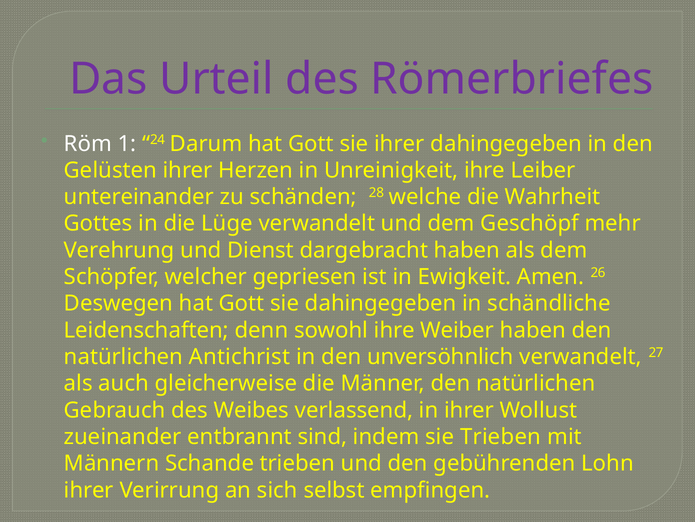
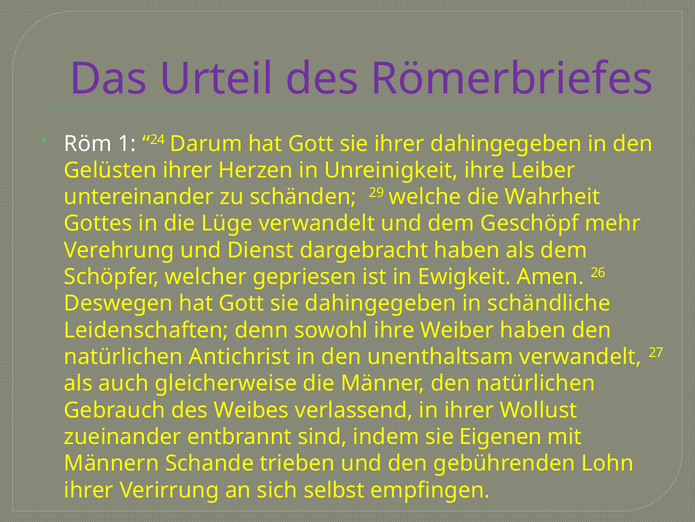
28: 28 -> 29 (376, 193)
unversöhnlich: unversöhnlich -> unenthaltsam (440, 356)
sie Trieben: Trieben -> Eigenen (501, 436)
